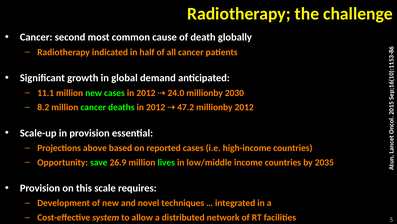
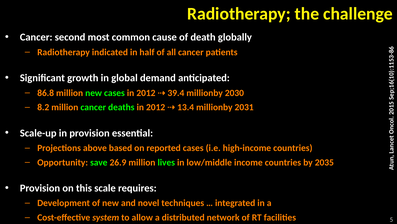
11.1: 11.1 -> 86.8 (46, 93)
24.0: 24.0 -> 39.4 (176, 93)
47.2: 47.2 -> 13.4 (186, 107)
millionby 2012: 2012 -> 2031 (244, 107)
